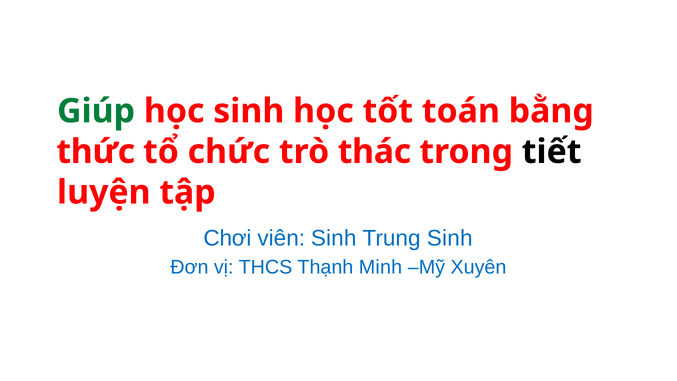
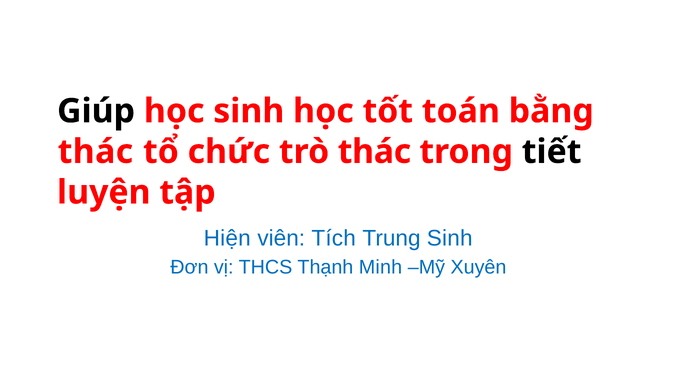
Giúp colour: green -> black (96, 111)
thức: thức -> thác (95, 152)
Chơi: Chơi -> Hiện (227, 238)
viên Sinh: Sinh -> Tích (334, 238)
